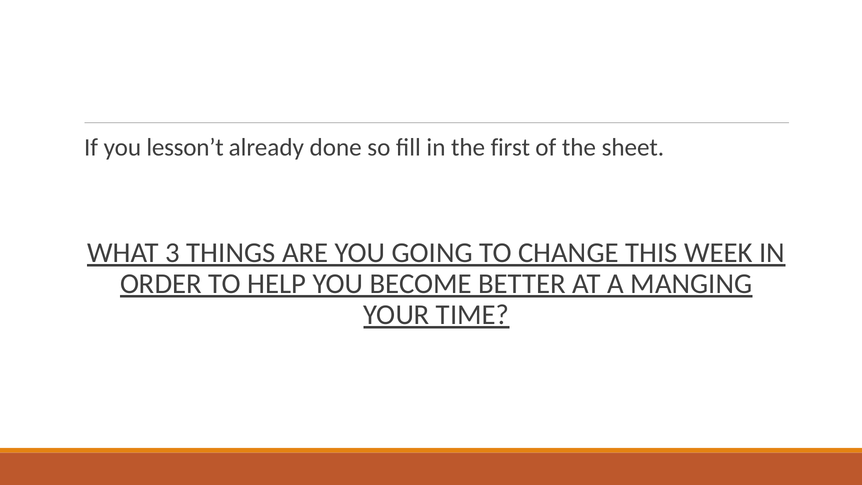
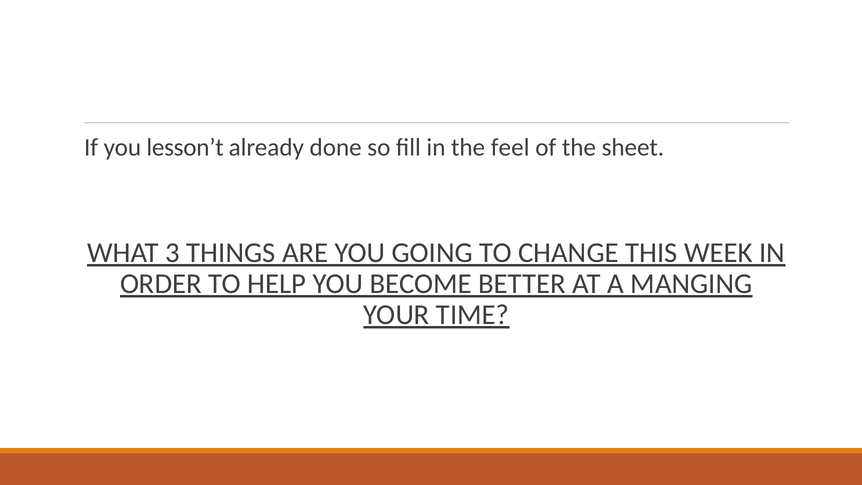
first: first -> feel (510, 147)
